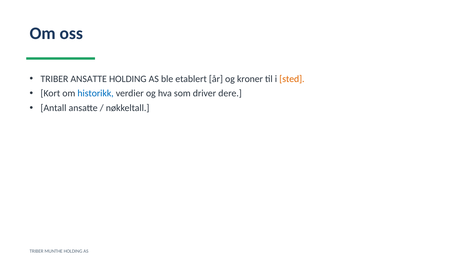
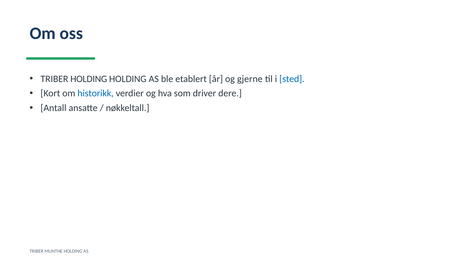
TRIBER ANSATTE: ANSATTE -> HOLDING (89, 79)
kroner: kroner -> gjerne (250, 79)
sted colour: orange -> blue (292, 79)
